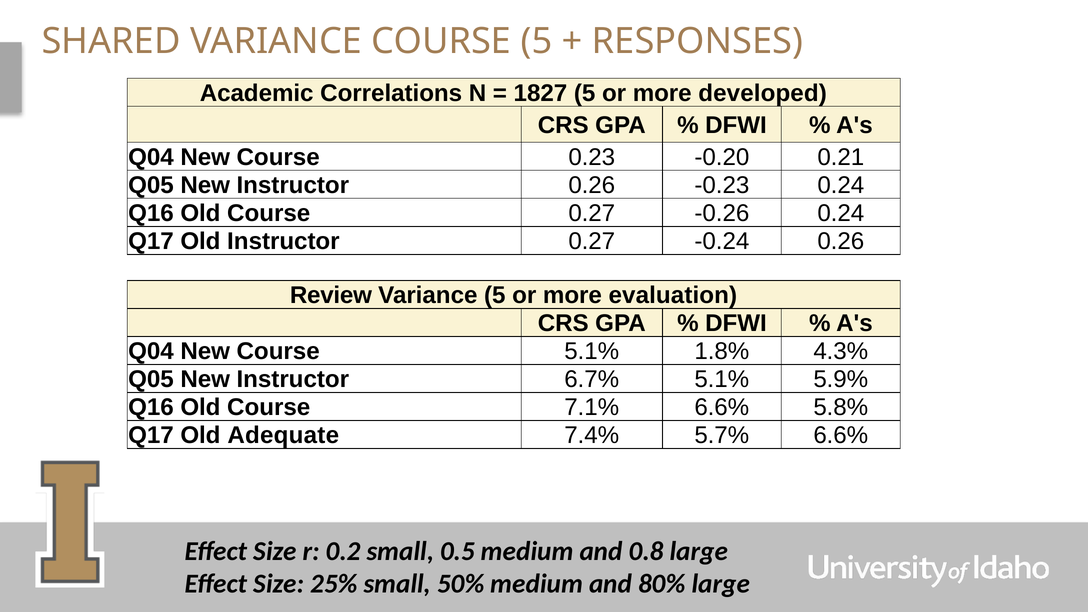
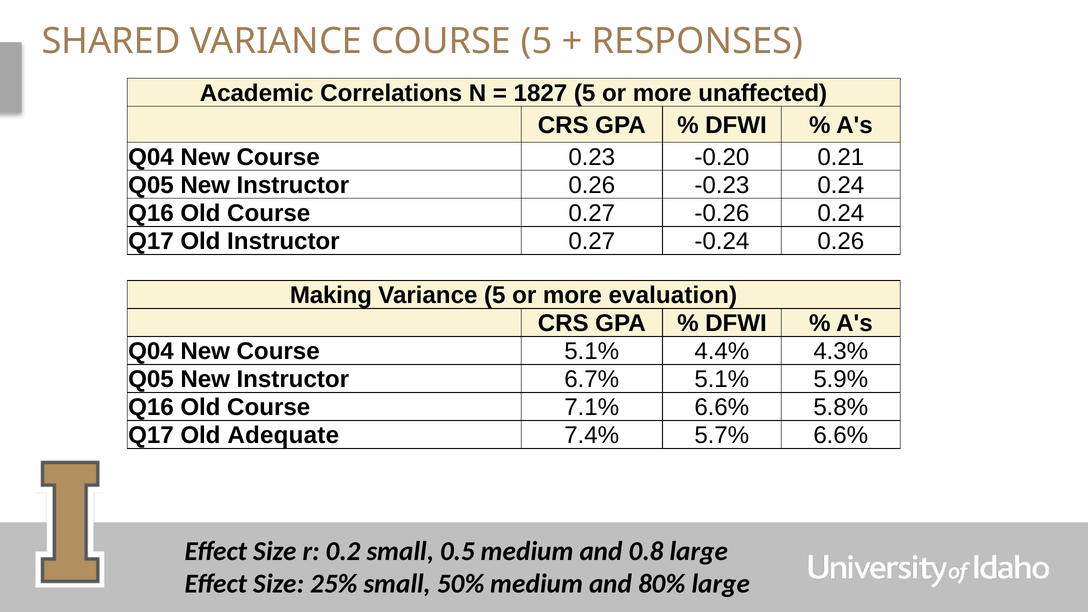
developed: developed -> unaffected (763, 93)
Review: Review -> Making (331, 295)
1.8%: 1.8% -> 4.4% (722, 351)
